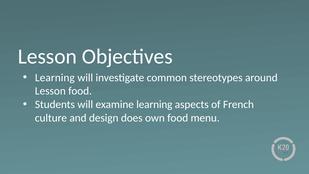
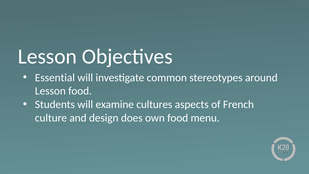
Learning: Learning -> Essential (55, 78)
examine learning: learning -> cultures (154, 104)
